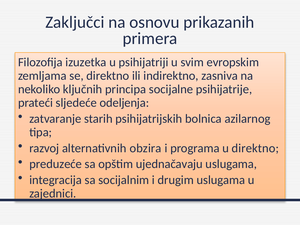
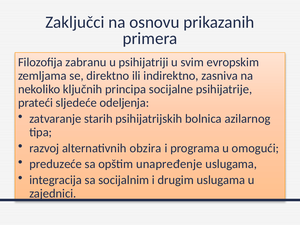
izuzetka: izuzetka -> zabranu (86, 62)
u direktno: direktno -> omogući (255, 148)
ujednačavaju: ujednačavaju -> unapređenje (169, 164)
